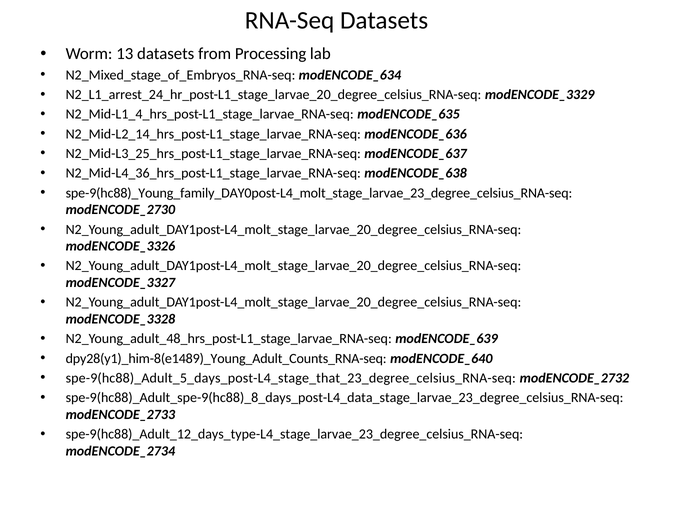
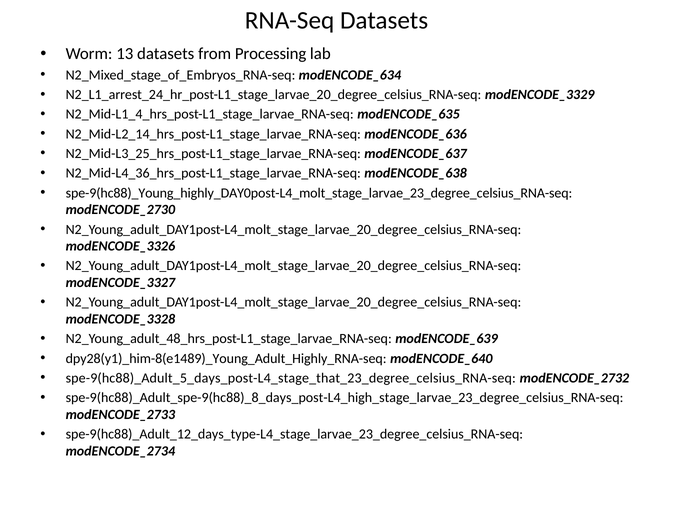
spe-9(hc88)_Young_family_DAY0post-L4_molt_stage_larvae_23_degree_celsius_RNA-seq: spe-9(hc88)_Young_family_DAY0post-L4_molt_stage_larvae_23_degree_celsius_RNA-seq -> spe-9(hc88)_Young_highly_DAY0post-L4_molt_stage_larvae_23_degree_celsius_RNA-seq (319, 193)
dpy28(y1)_him-8(e1489)_Young_Adult_Counts_RNA-seq: dpy28(y1)_him-8(e1489)_Young_Adult_Counts_RNA-seq -> dpy28(y1)_him-8(e1489)_Young_Adult_Highly_RNA-seq (226, 358)
spe-9(hc88)_Adult_spe-9(hc88)_8_days_post-L4_data_stage_larvae_23_degree_celsius_RNA-seq: spe-9(hc88)_Adult_spe-9(hc88)_8_days_post-L4_data_stage_larvae_23_degree_celsius_RNA-seq -> spe-9(hc88)_Adult_spe-9(hc88)_8_days_post-L4_high_stage_larvae_23_degree_celsius_RNA-seq (345, 398)
